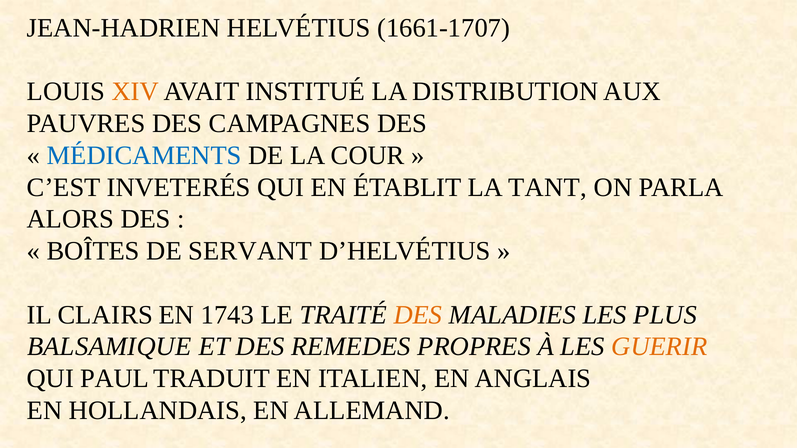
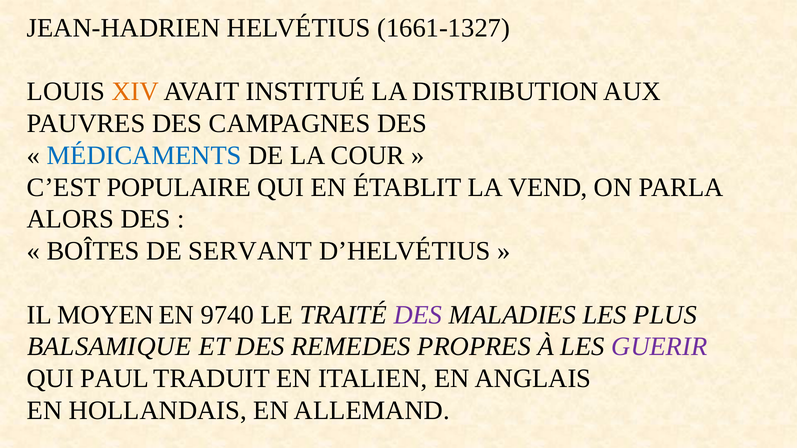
1661-1707: 1661-1707 -> 1661-1327 (444, 28)
INVETERÉS: INVETERÉS -> POPULAIRE (179, 187)
TANT: TANT -> VEND (548, 187)
CLAIRS: CLAIRS -> MOYEN (106, 315)
1743: 1743 -> 9740 (227, 315)
DES colour: orange -> purple (418, 315)
GUERIR colour: orange -> purple (659, 347)
